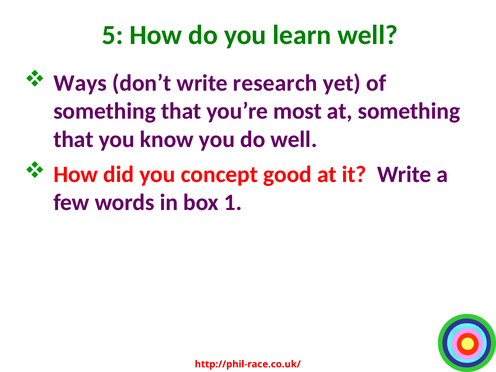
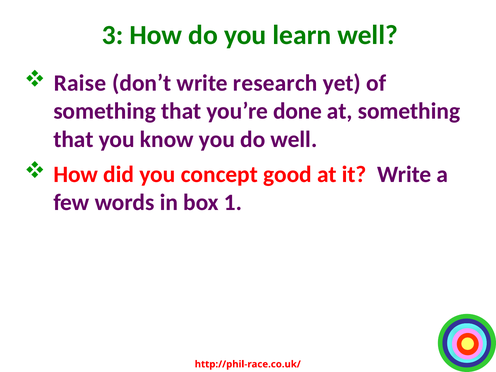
5: 5 -> 3 (113, 35)
Ways: Ways -> Raise (80, 83)
most: most -> done (298, 111)
